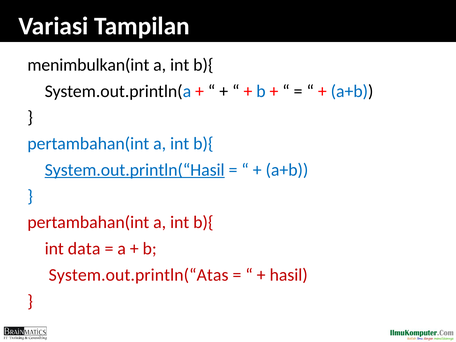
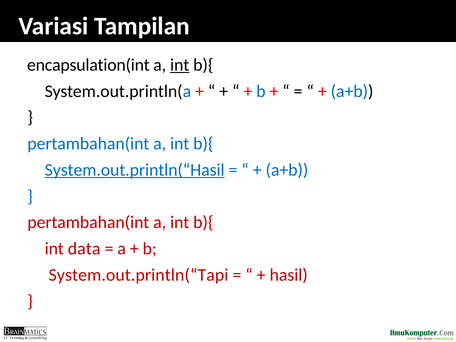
menimbulkan(int: menimbulkan(int -> encapsulation(int (88, 65)
int underline: none -> present (180, 65)
System.out.println(“Atas: System.out.println(“Atas -> System.out.println(“Tapi (139, 275)
